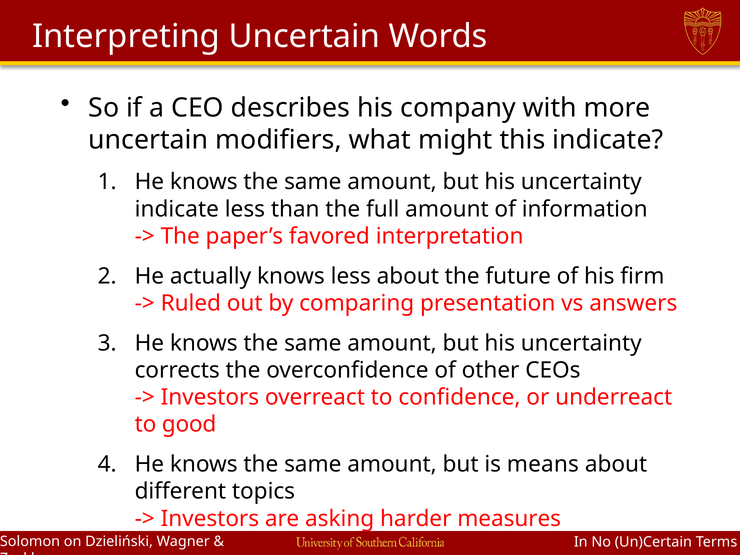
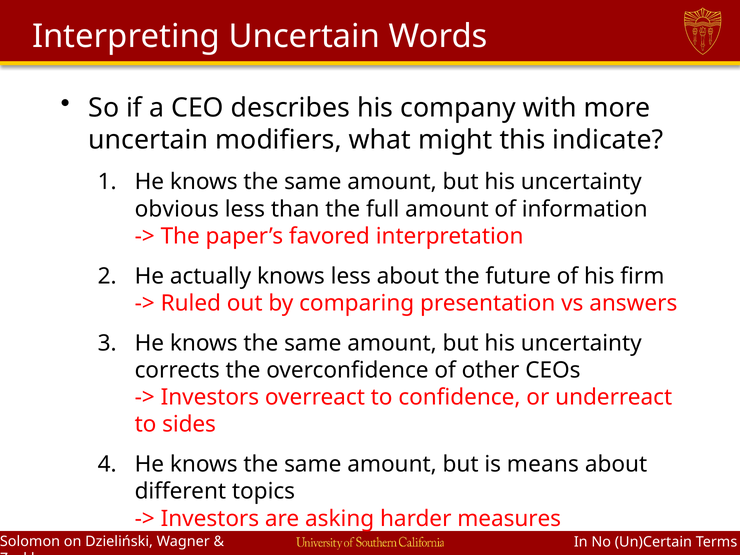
indicate: indicate -> obvious (177, 209)
good: good -> sides (189, 424)
